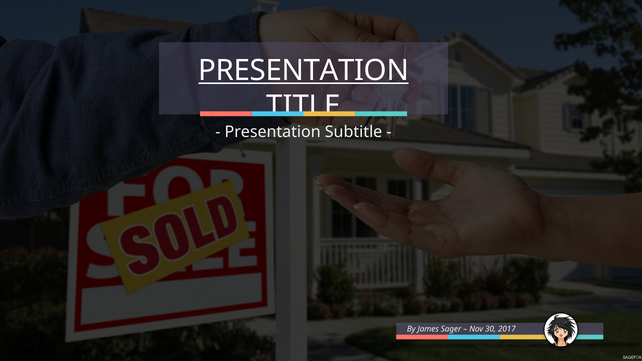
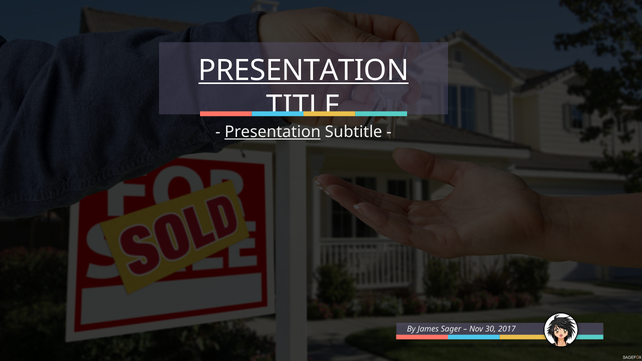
Presentation underline: none -> present (273, 132)
